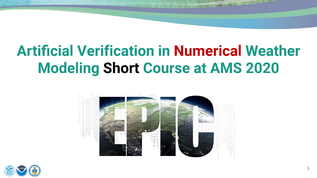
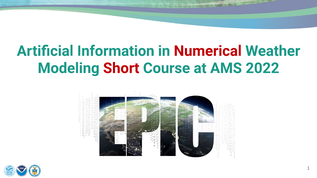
Verification: Verification -> Information (116, 51)
Short colour: black -> red (121, 68)
2020: 2020 -> 2022 (262, 68)
